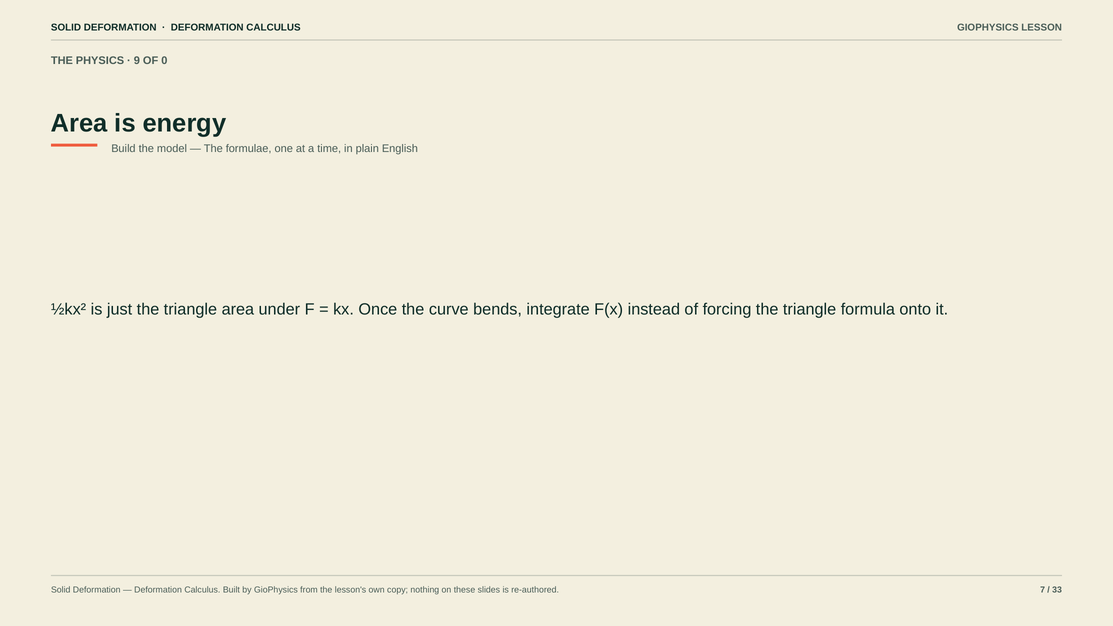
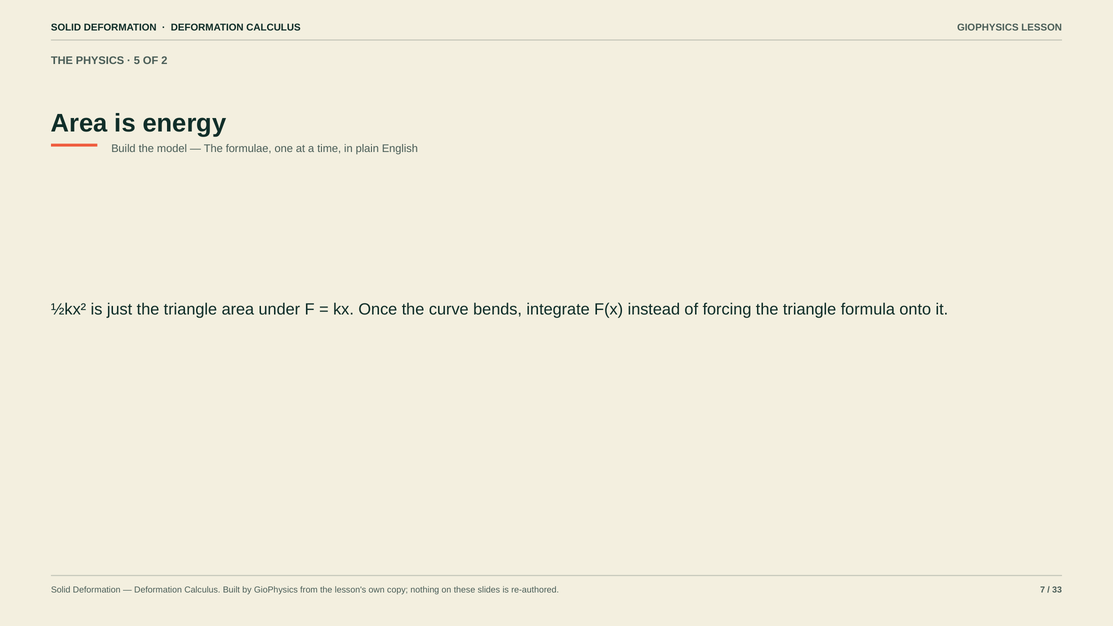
9: 9 -> 5 (137, 61)
0: 0 -> 2 (164, 61)
